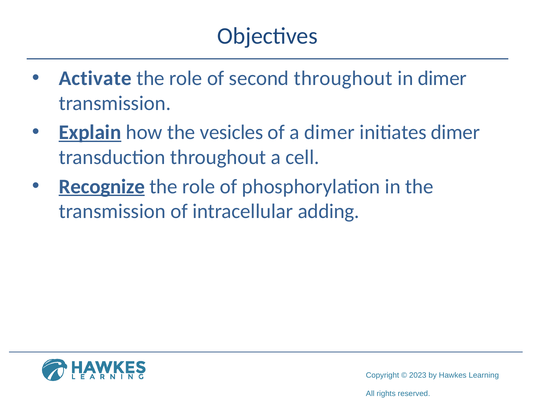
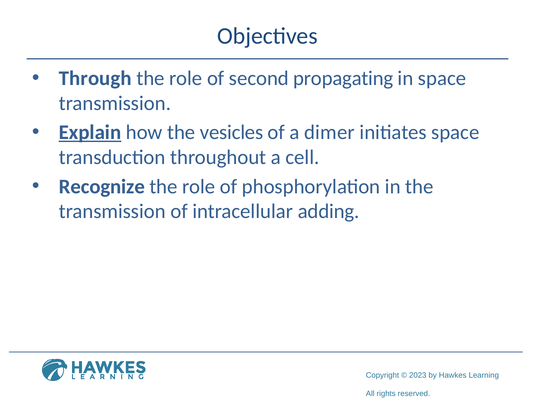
Activate: Activate -> Through (95, 78)
second throughout: throughout -> propagating (343, 78)
in dimer: dimer -> space (442, 78)
initiates dimer: dimer -> space (455, 132)
Recognize underline: present -> none (102, 187)
